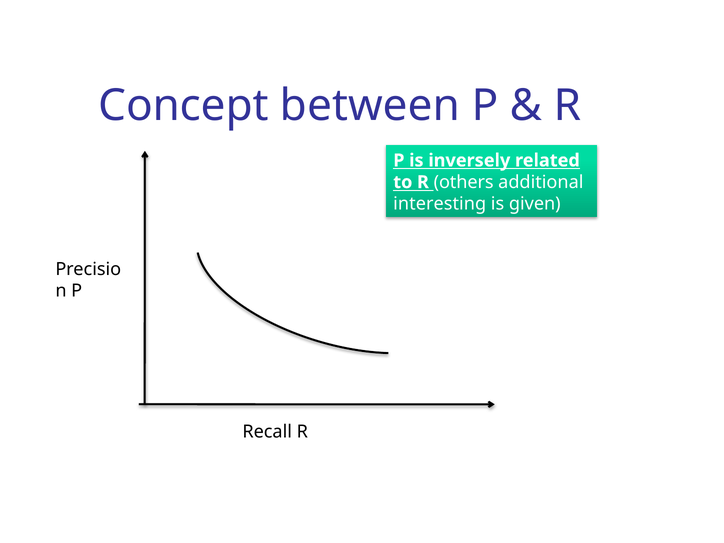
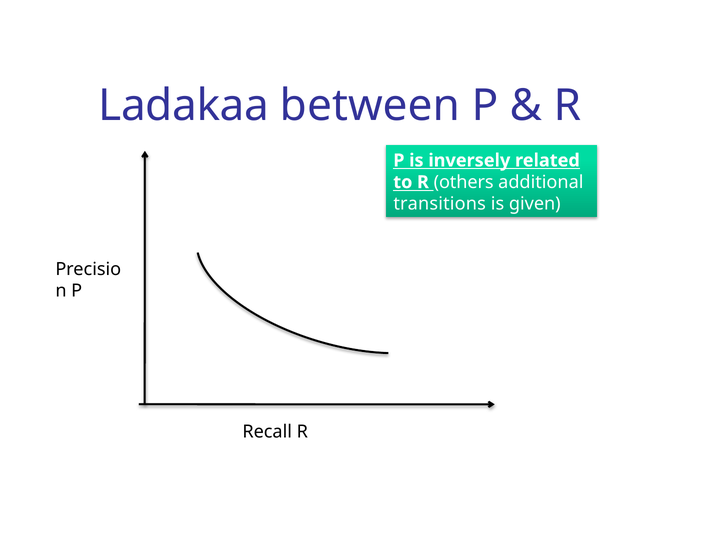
Concept: Concept -> Ladakaa (184, 106)
interesting: interesting -> transitions (440, 204)
